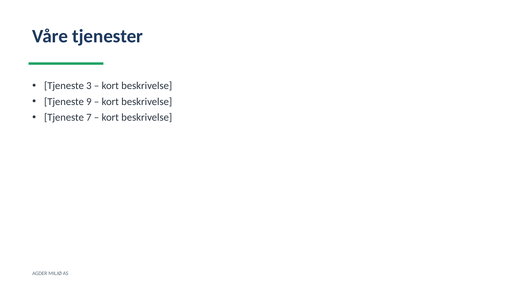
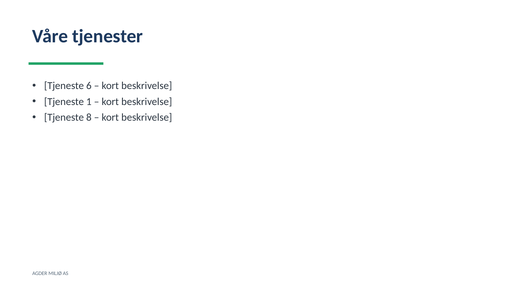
3: 3 -> 6 (89, 86)
9: 9 -> 1 (89, 102)
7: 7 -> 8 (89, 118)
